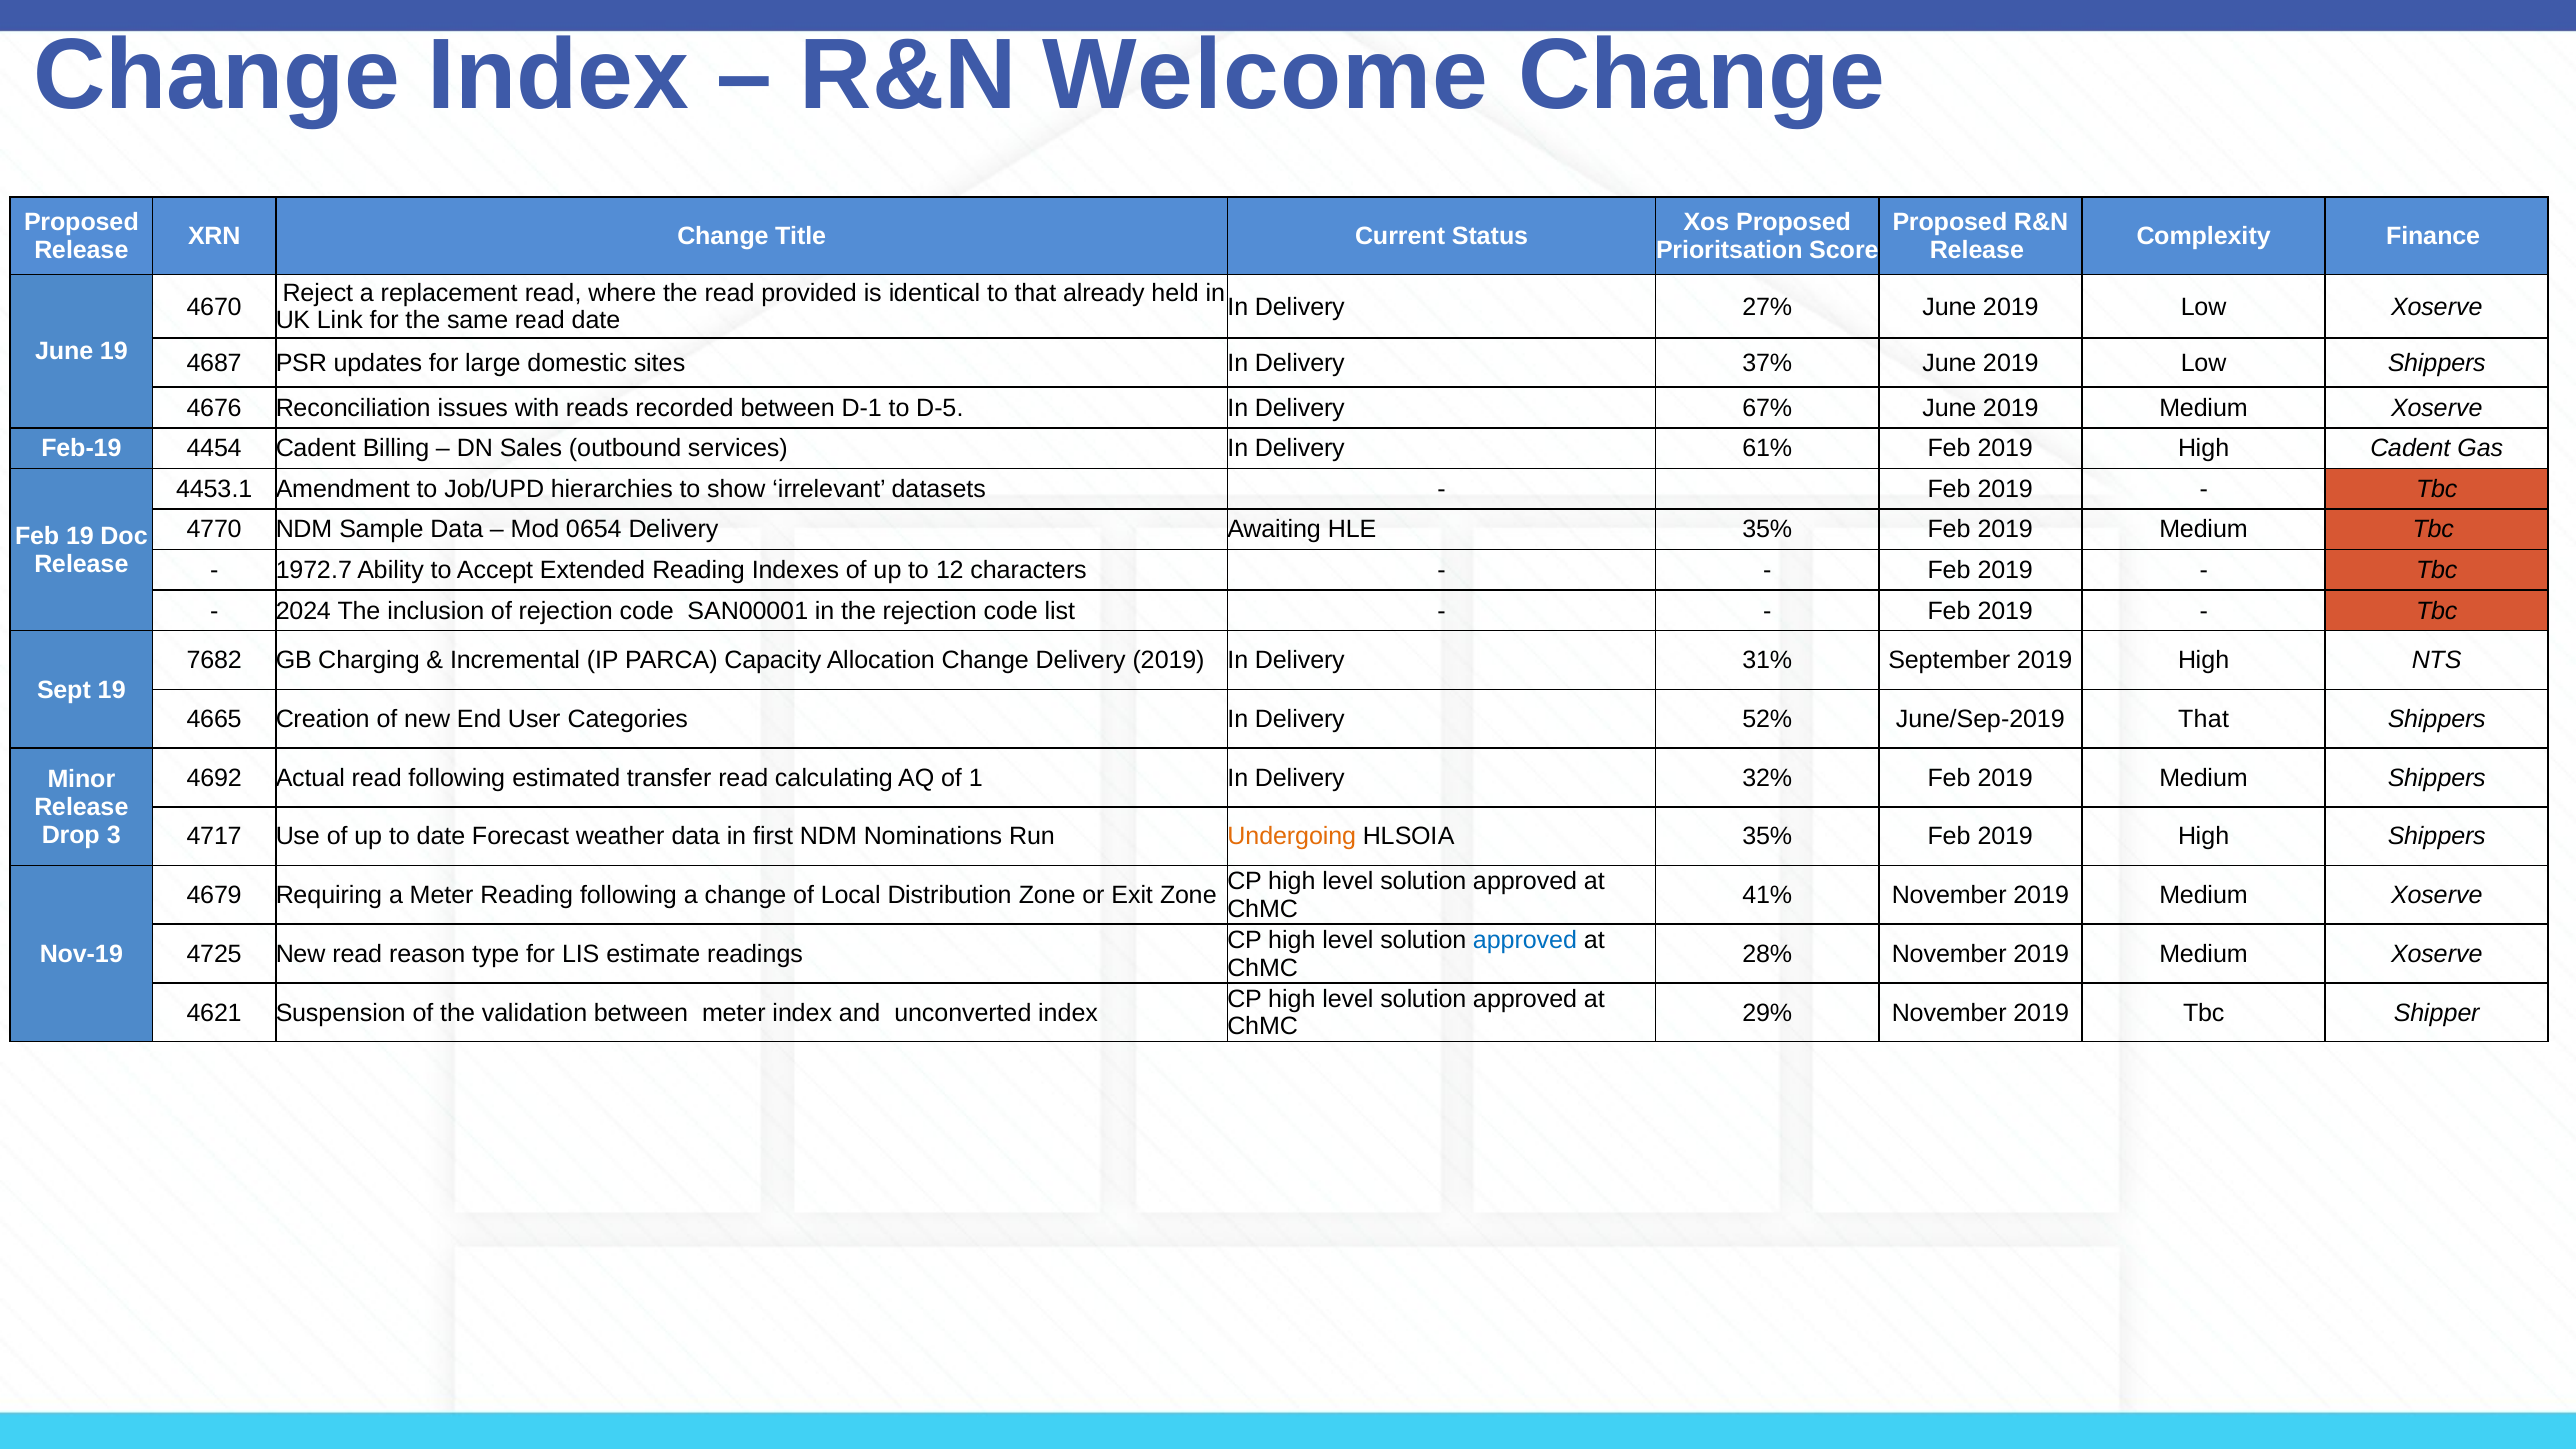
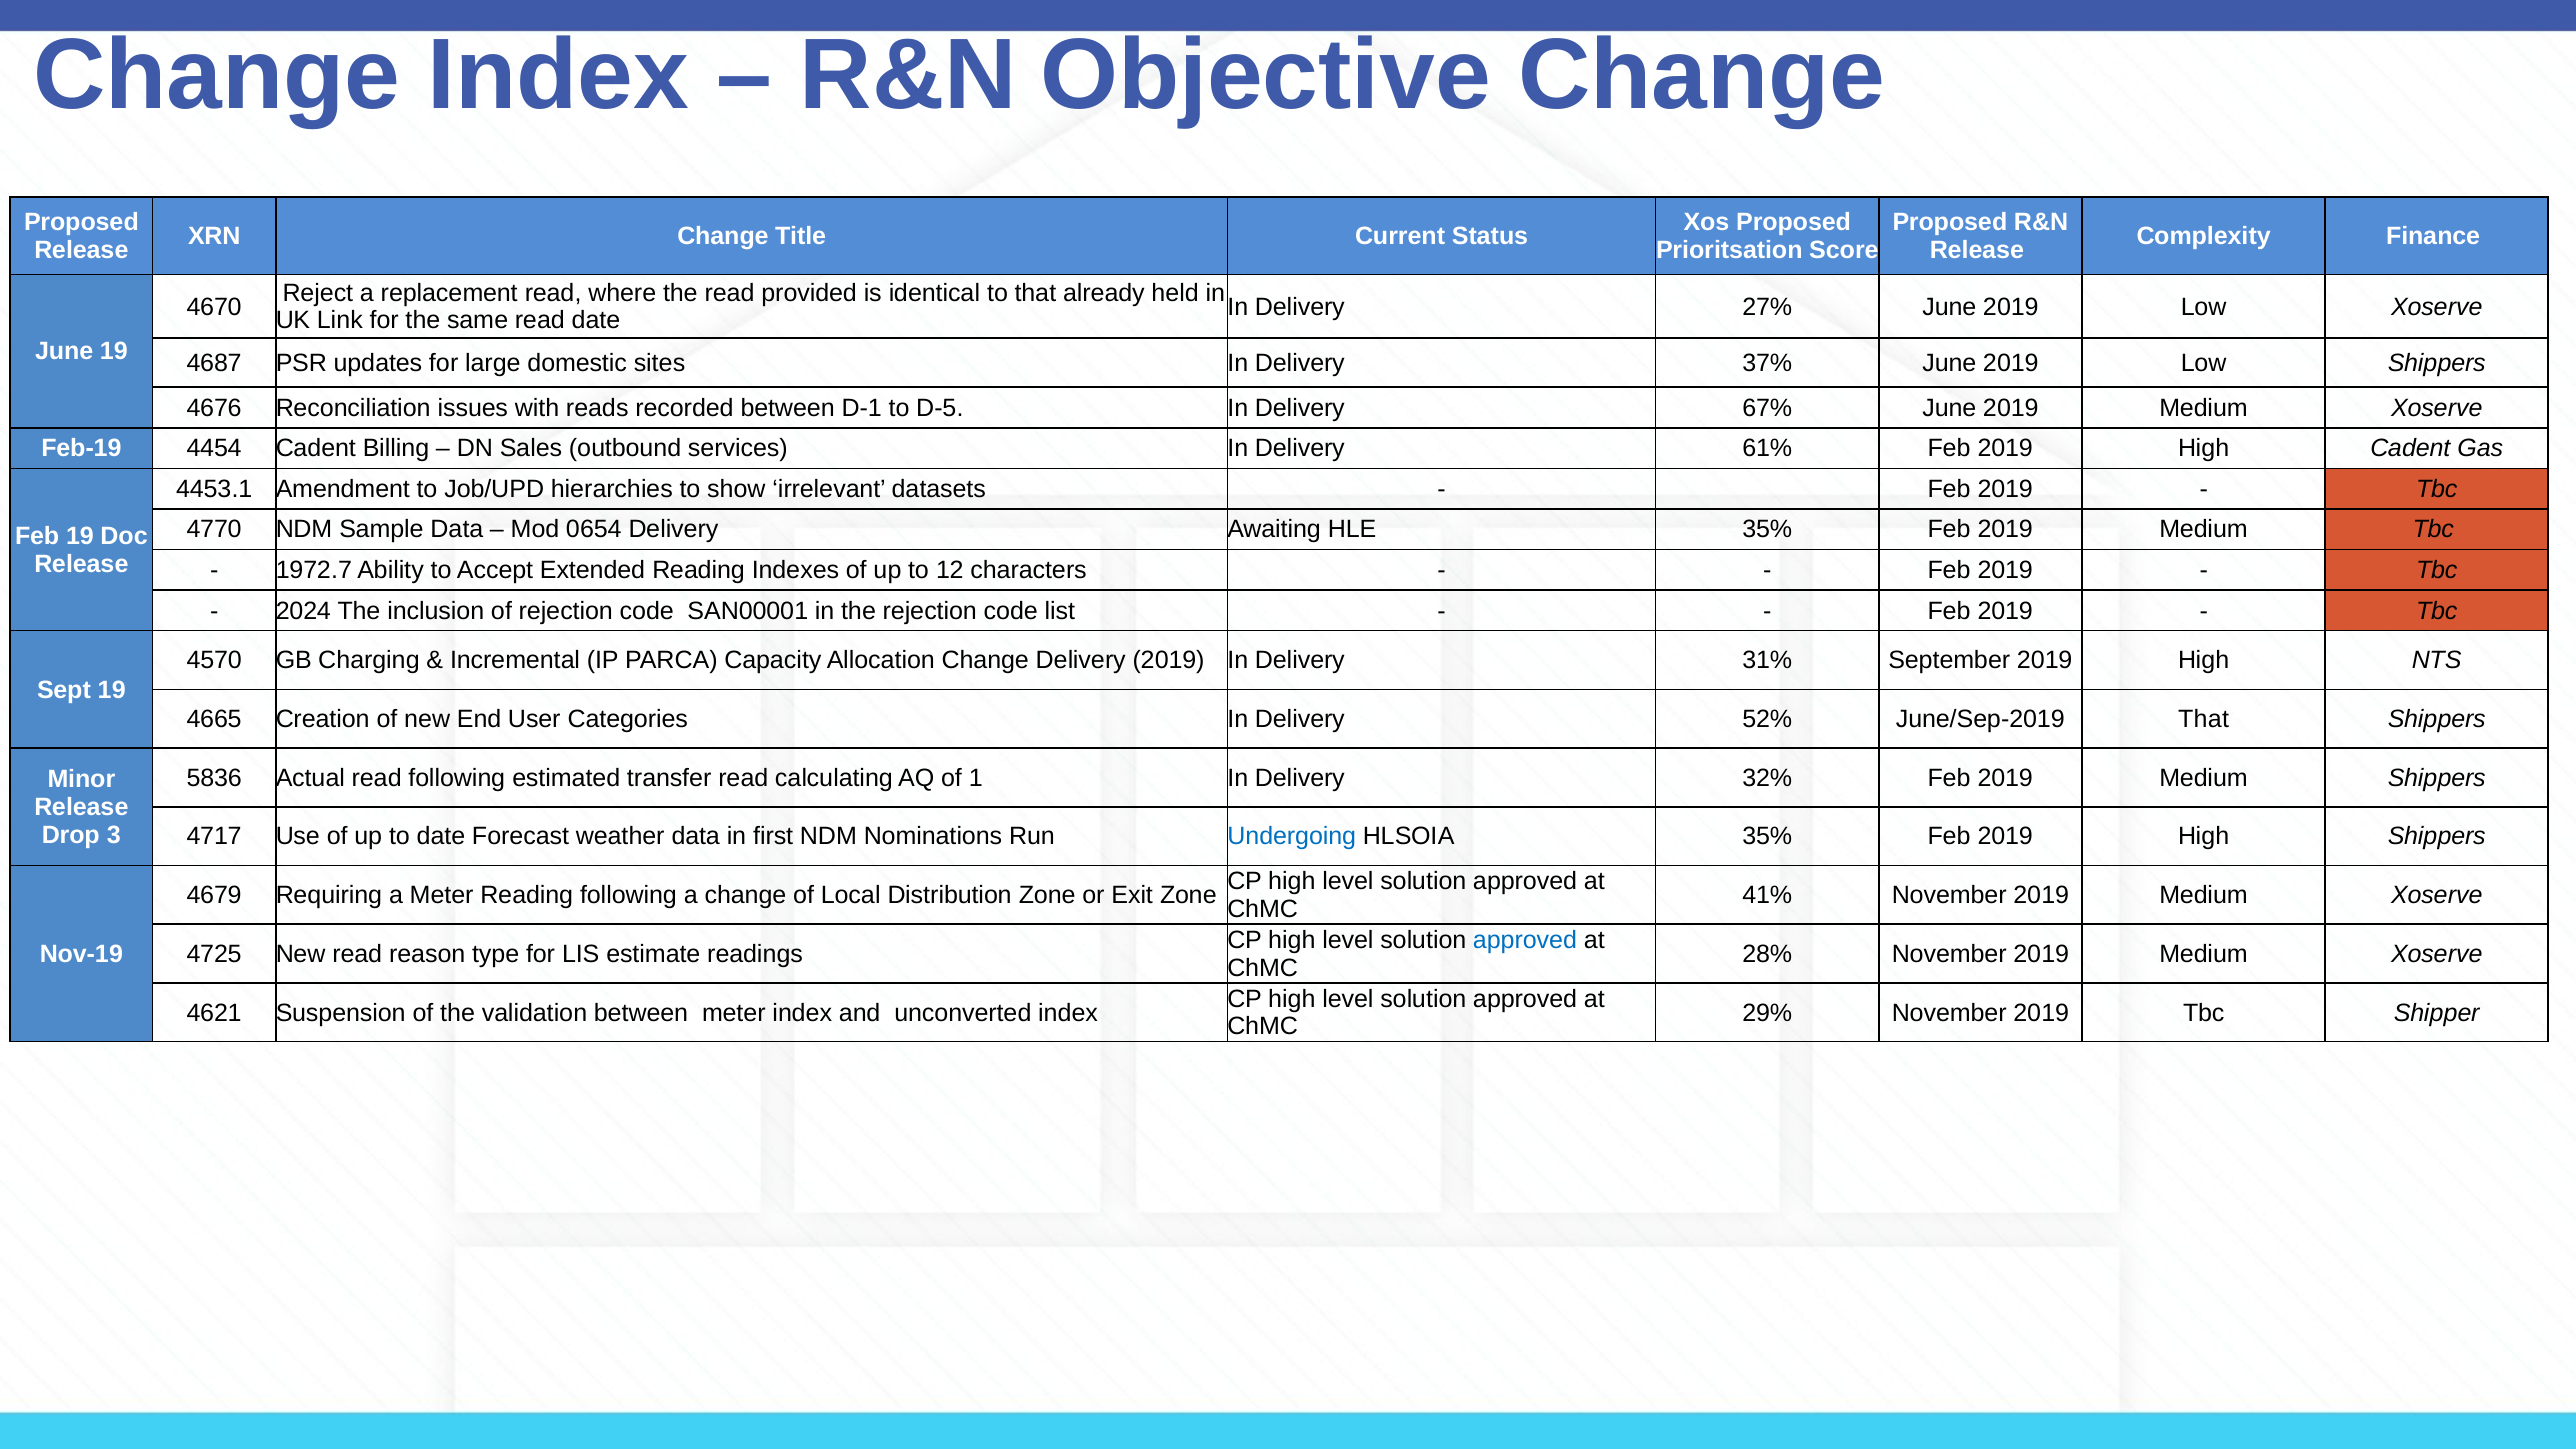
Welcome: Welcome -> Objective (1266, 76)
7682: 7682 -> 4570 (214, 660)
4692: 4692 -> 5836 (214, 778)
Undergoing colour: orange -> blue (1292, 837)
